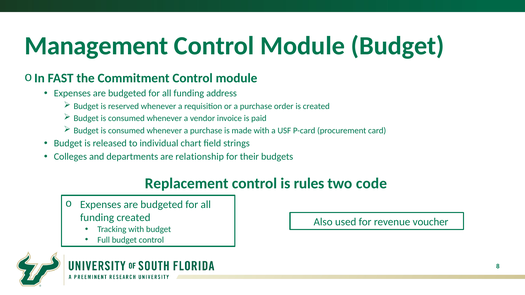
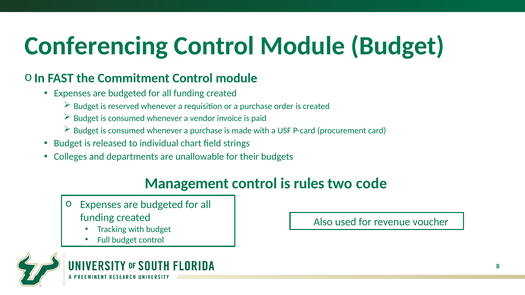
Management: Management -> Conferencing (96, 46)
address: address -> created (222, 94)
relationship: relationship -> unallowable (200, 157)
Replacement: Replacement -> Management (187, 184)
